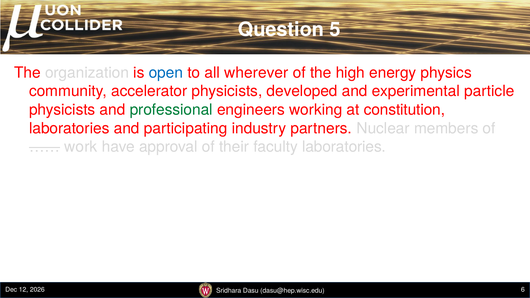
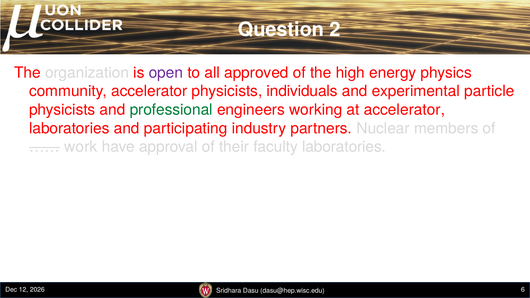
5: 5 -> 2 (335, 30)
open colour: blue -> purple (166, 73)
wherever: wherever -> approved (256, 73)
developed: developed -> individuals (302, 91)
at constitution: constitution -> accelerator (404, 110)
